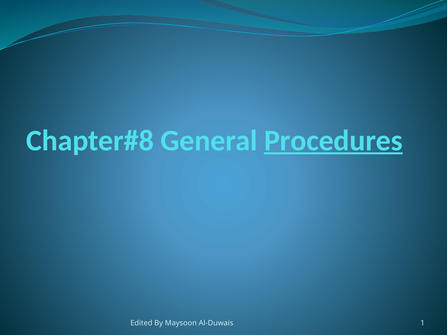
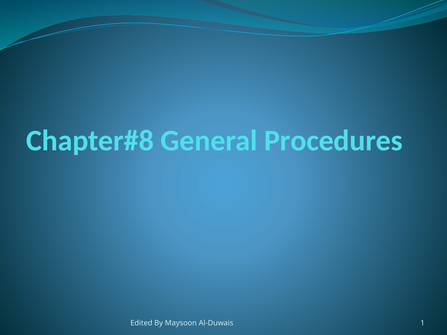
Procedures underline: present -> none (333, 141)
